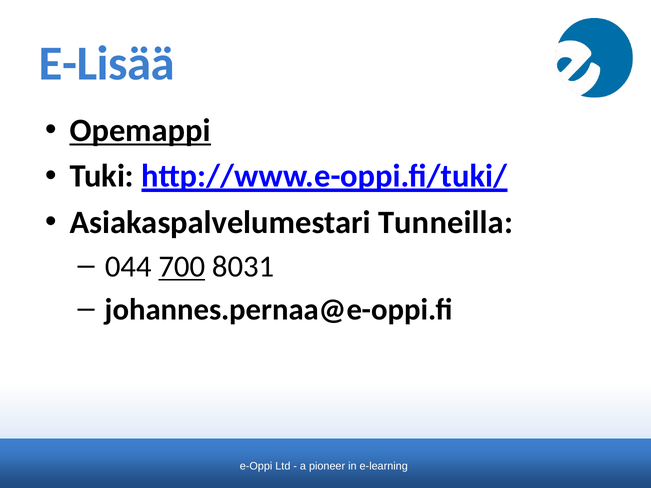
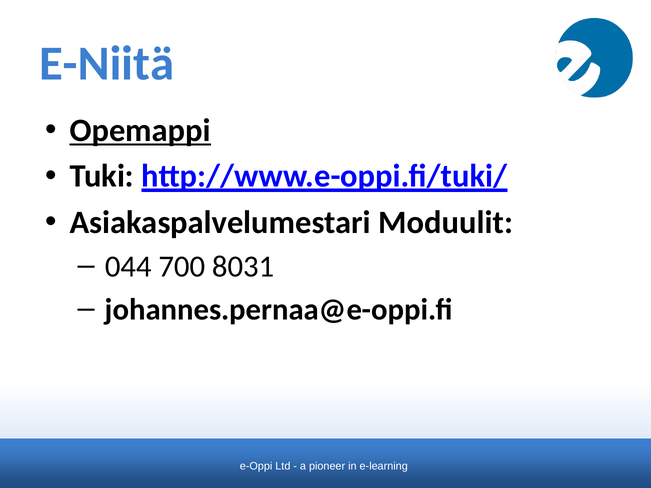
E-Lisää: E-Lisää -> E-Niitä (107, 64)
Tunneilla: Tunneilla -> Moduulit (446, 223)
700 underline: present -> none (182, 267)
